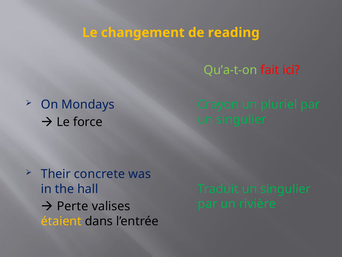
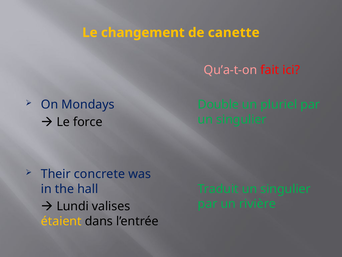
reading: reading -> canette (234, 33)
Qu’a-t-on colour: light green -> pink (230, 70)
Crayon: Crayon -> Double (218, 104)
Perte: Perte -> Lundi (73, 206)
